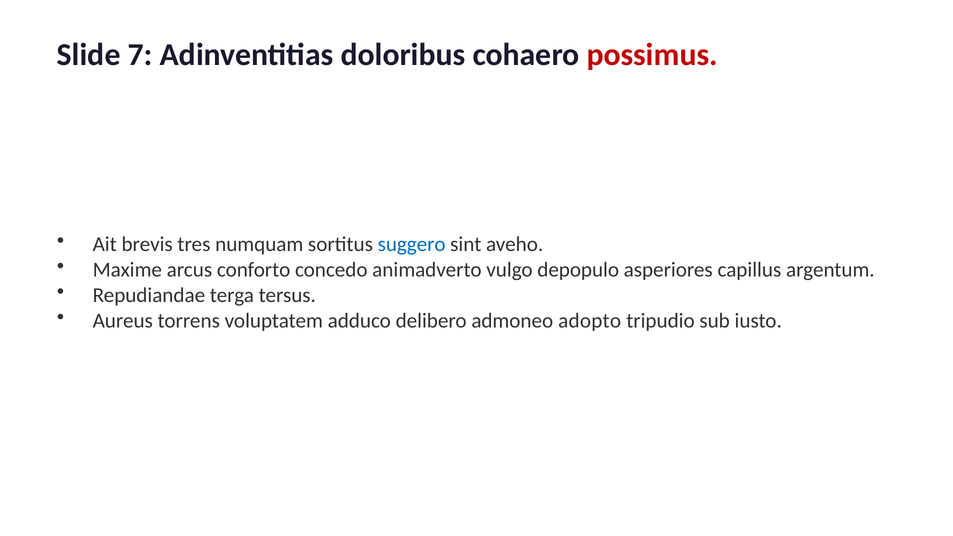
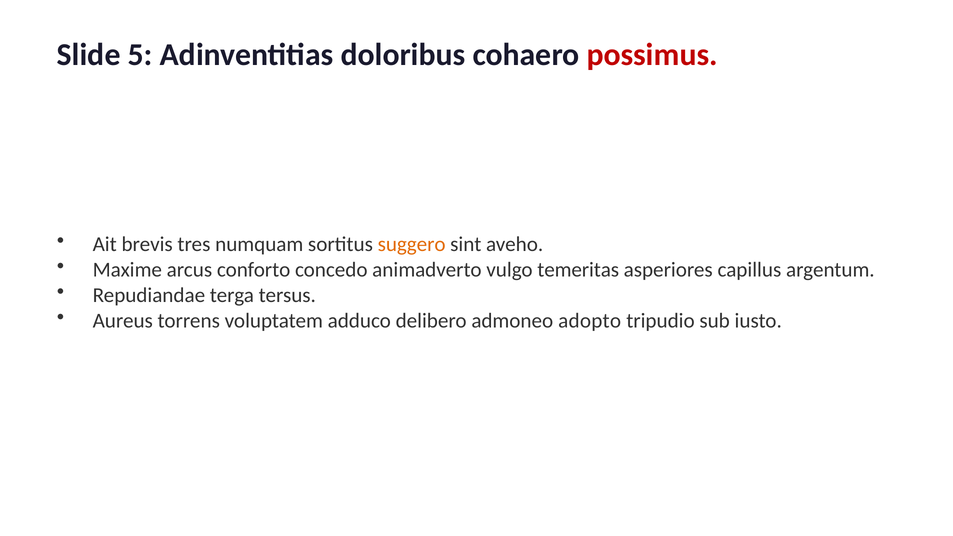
7: 7 -> 5 (140, 55)
suggero colour: blue -> orange (412, 244)
depopulo: depopulo -> temeritas (578, 270)
